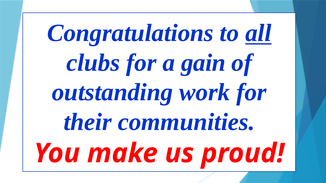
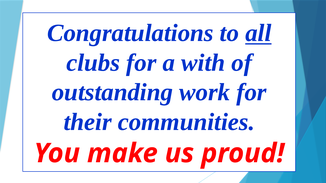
gain: gain -> with (203, 63)
